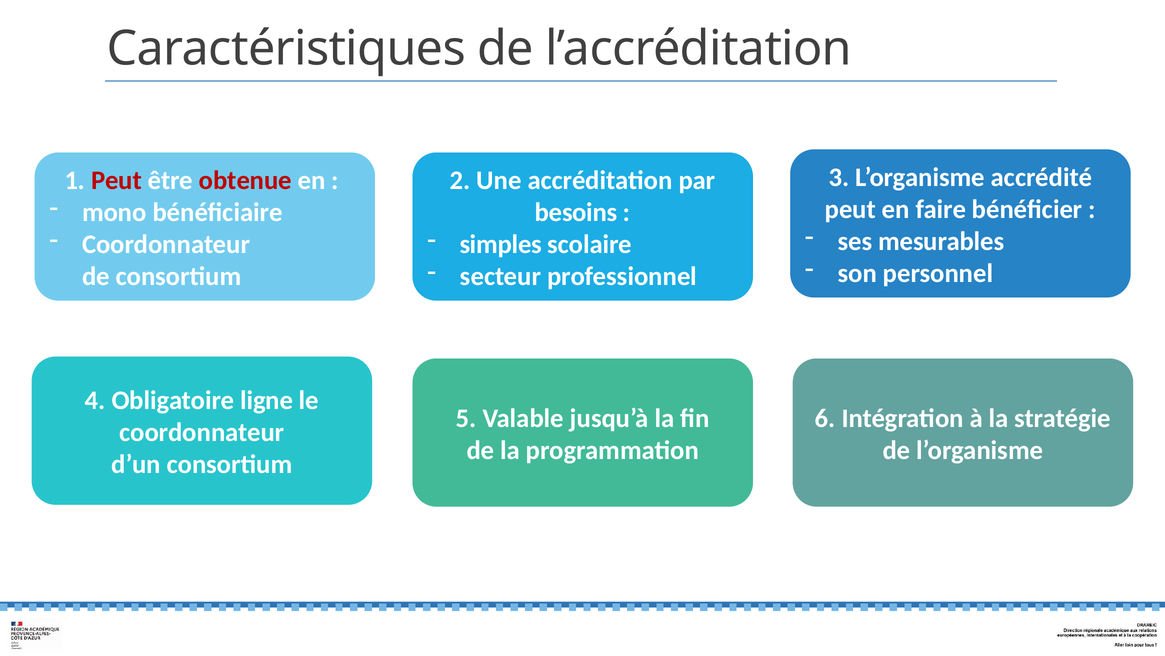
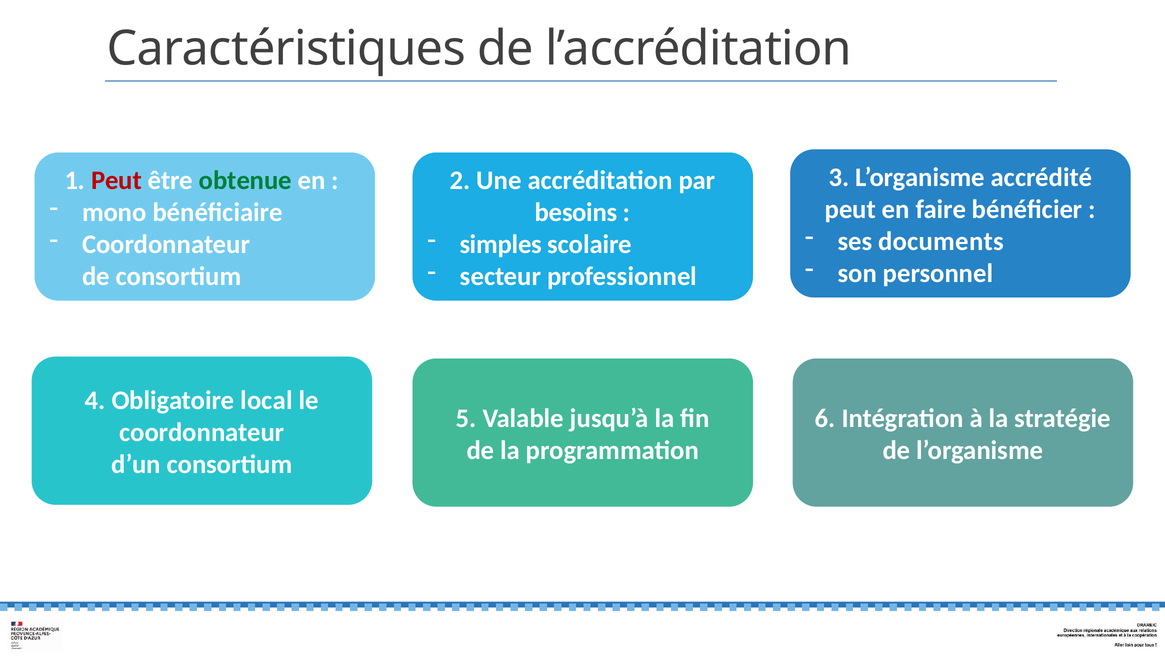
obtenue colour: red -> green (245, 180)
mesurables: mesurables -> documents (941, 241)
ligne: ligne -> local (266, 400)
